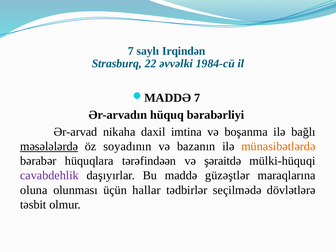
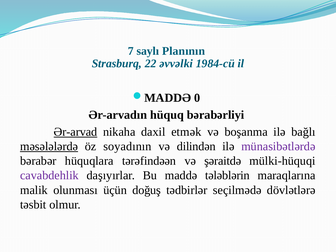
Irqindən: Irqindən -> Planının (184, 51)
7: 7 -> 0 (197, 98)
Ər-arvad underline: none -> present (75, 132)
imtina: imtina -> etmək (186, 132)
bazanın: bazanın -> dilindən (196, 146)
münasibətlərdə colour: orange -> purple (278, 146)
güzəştlər: güzəştlər -> tələblərin (227, 175)
oluna: oluna -> malik (34, 190)
hallar: hallar -> doğuş (147, 190)
